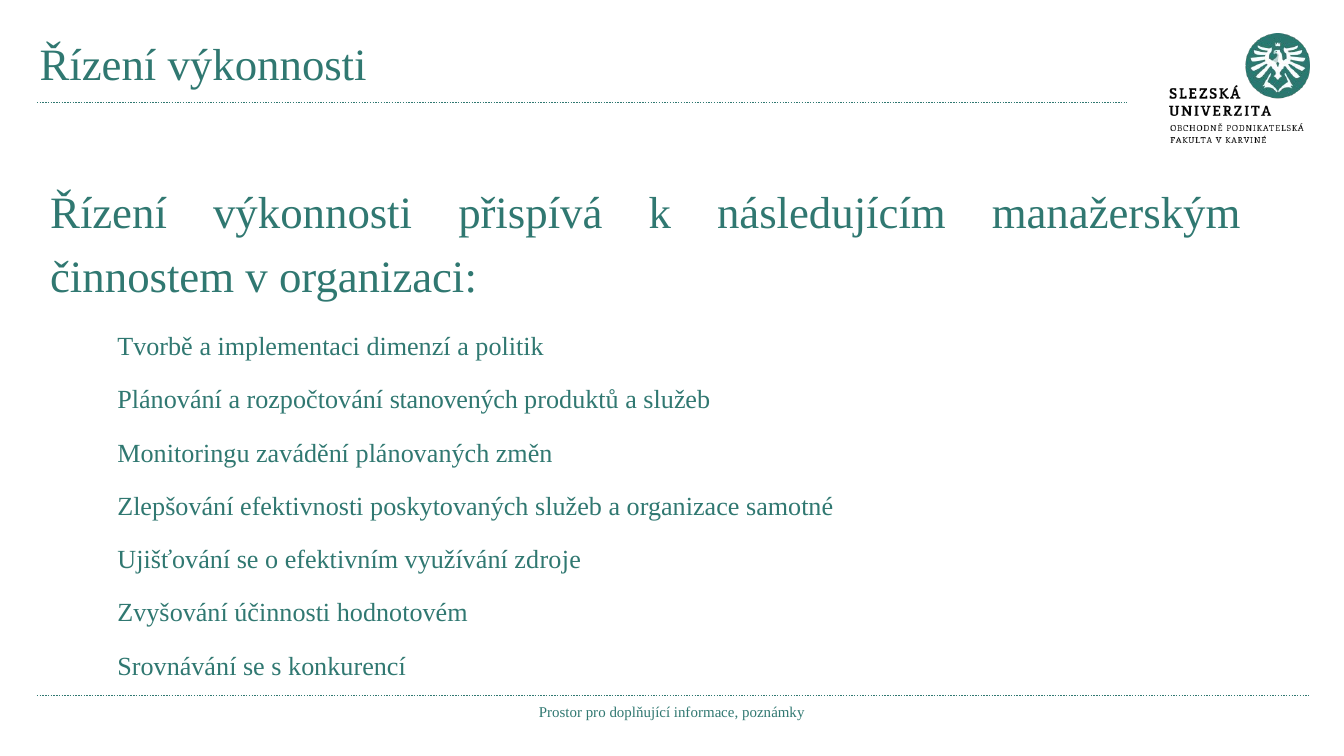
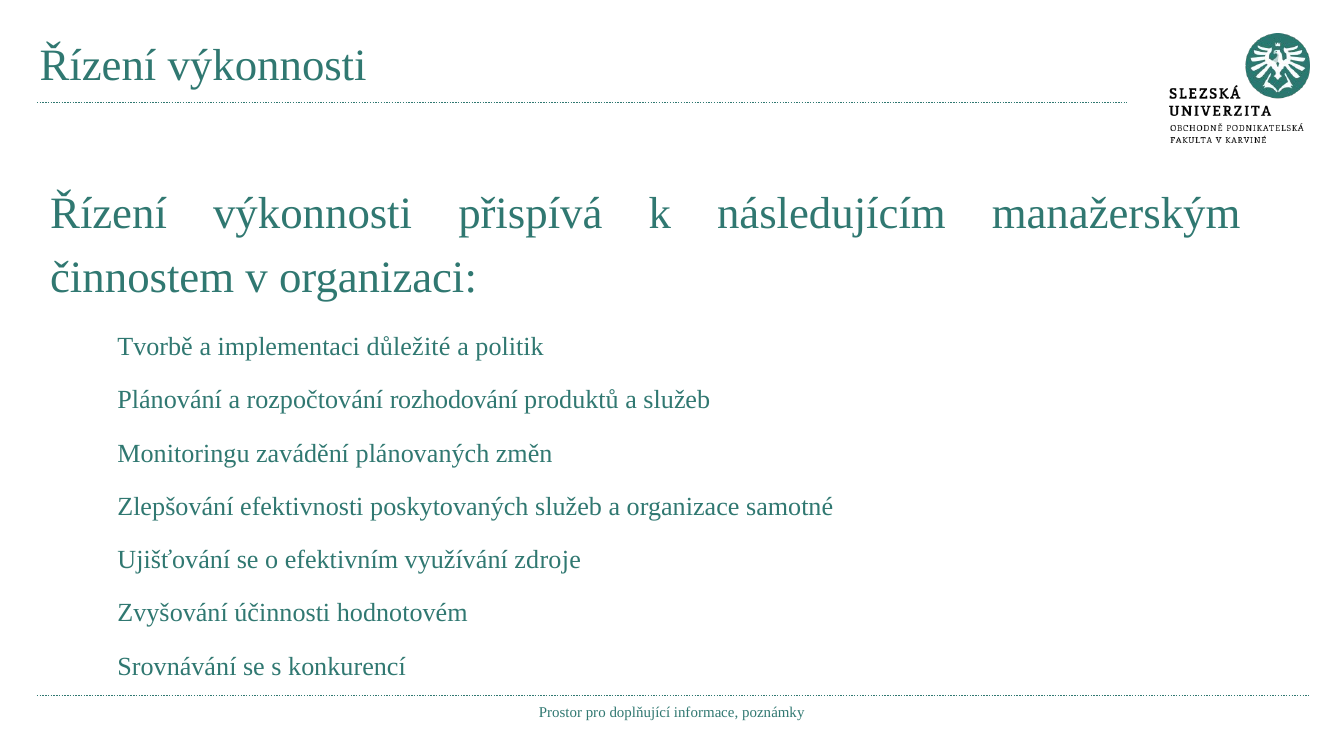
dimenzí: dimenzí -> důležité (408, 347)
stanovených: stanovených -> rozhodování (454, 400)
